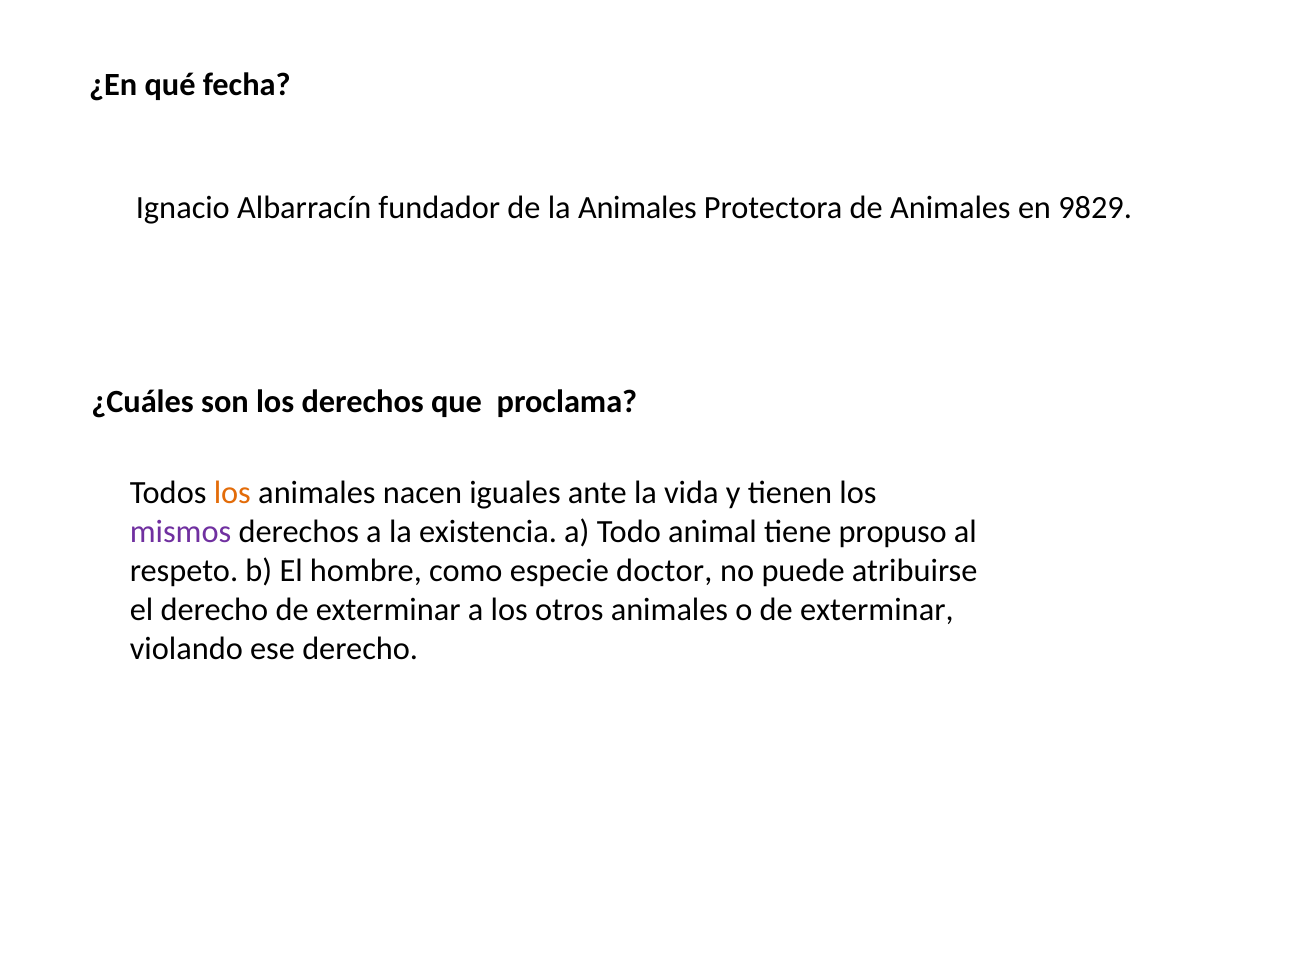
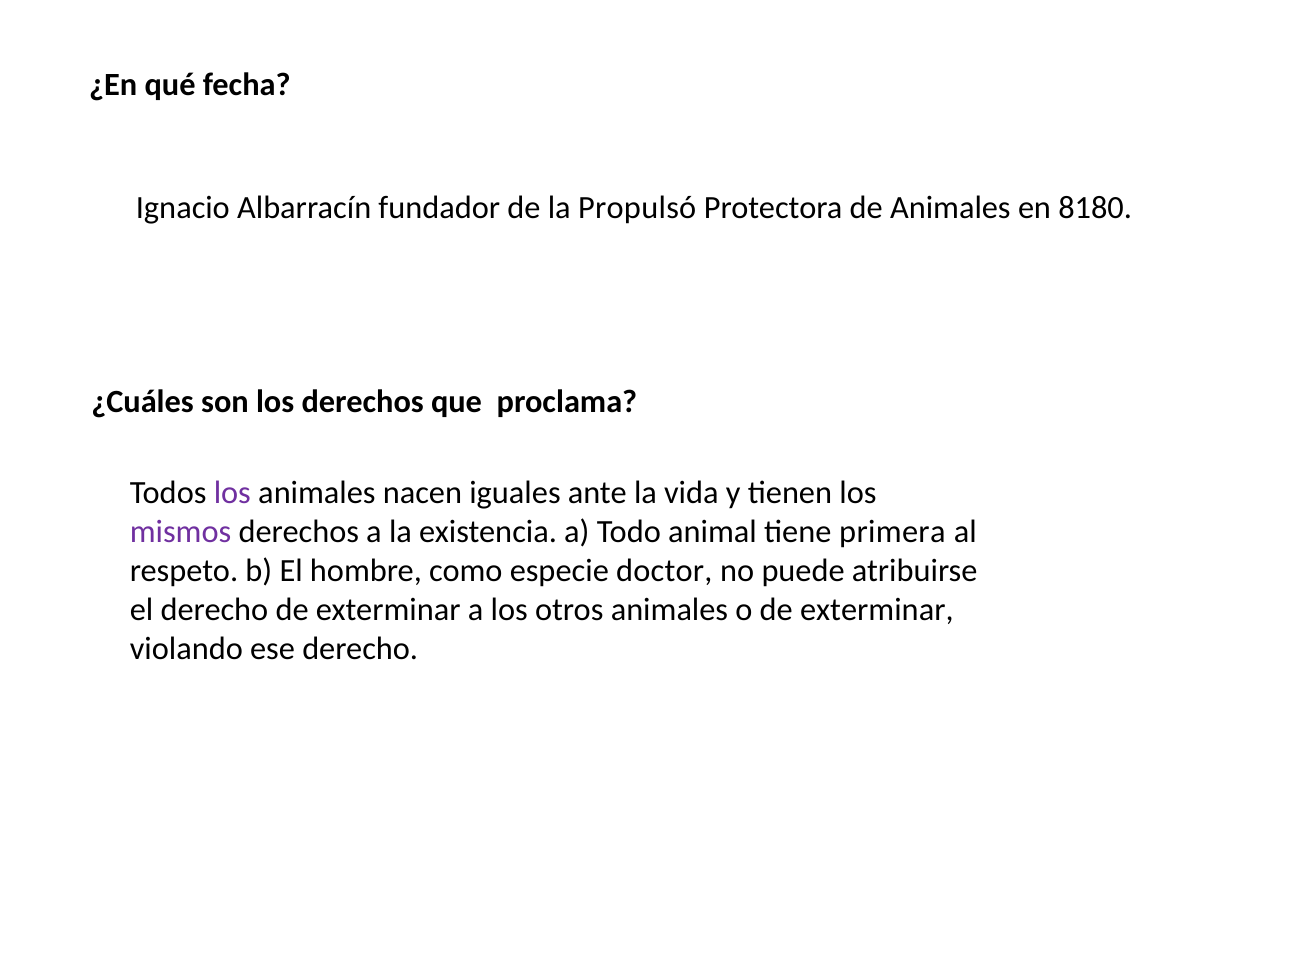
la Animales: Animales -> Propulsó (637, 208)
9829: 9829 -> 8180 (1095, 208)
los colour: orange -> purple (232, 493)
propuso: propuso -> primera (892, 532)
